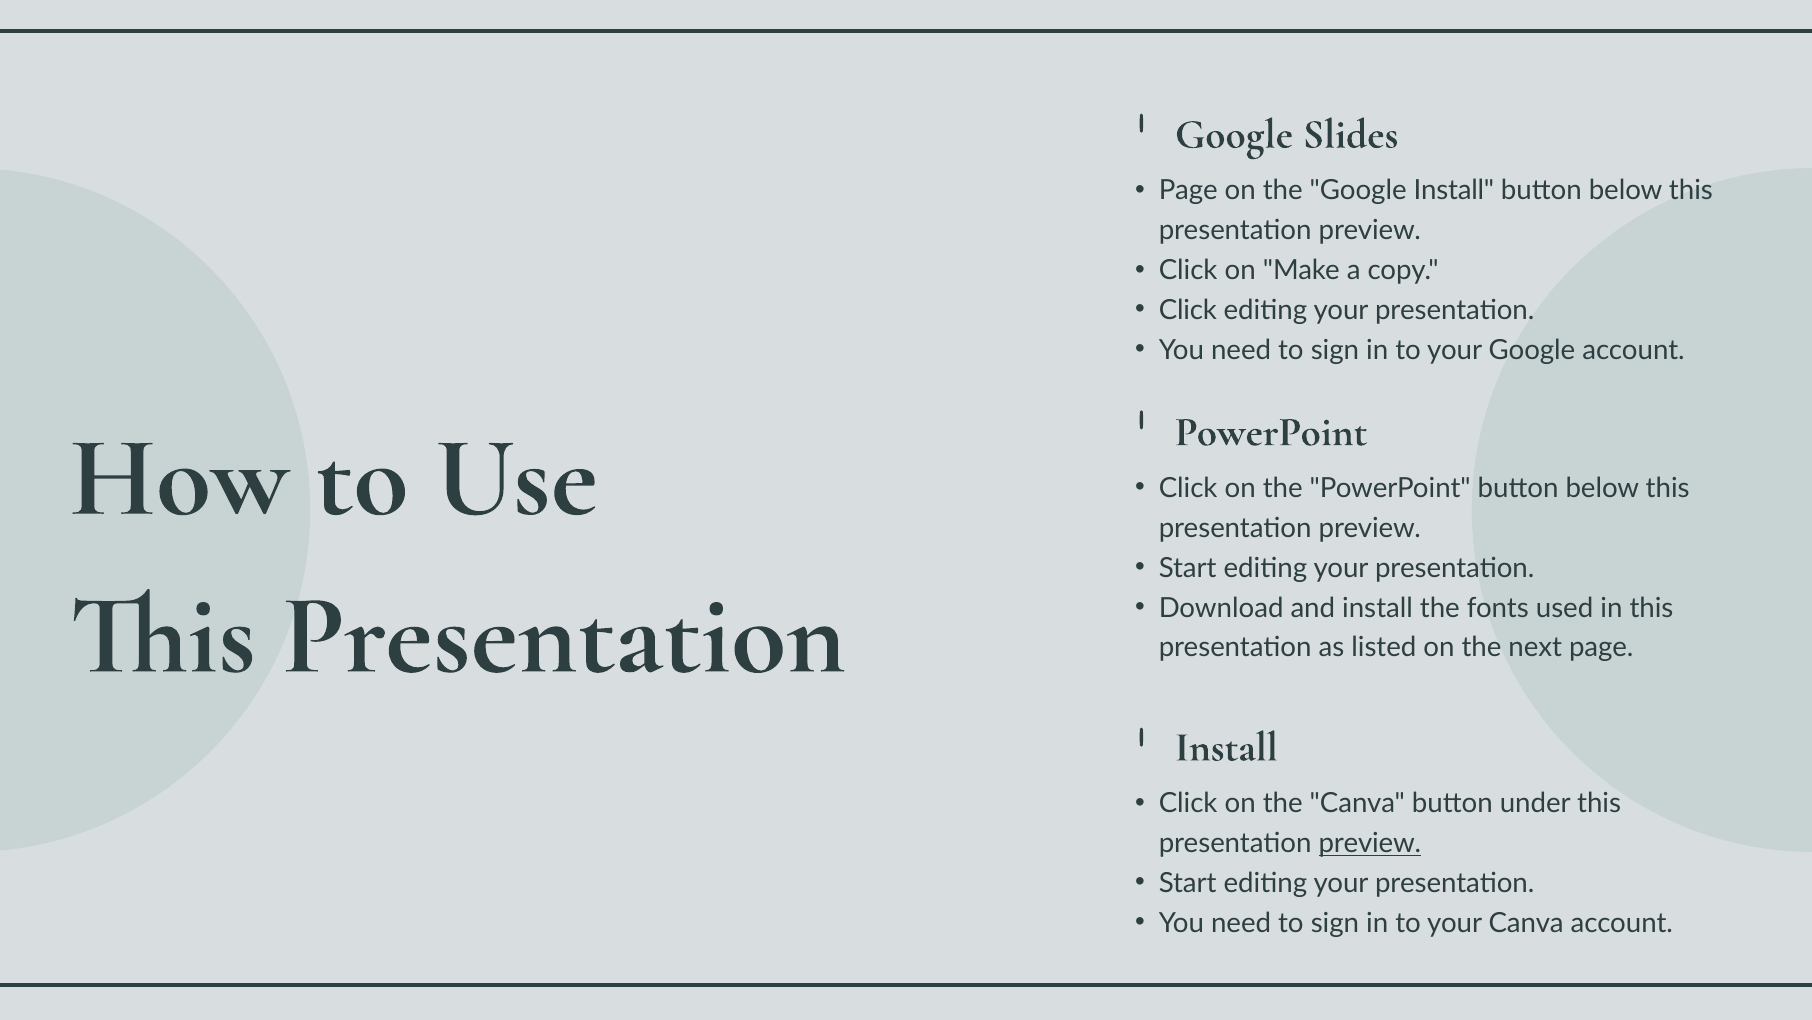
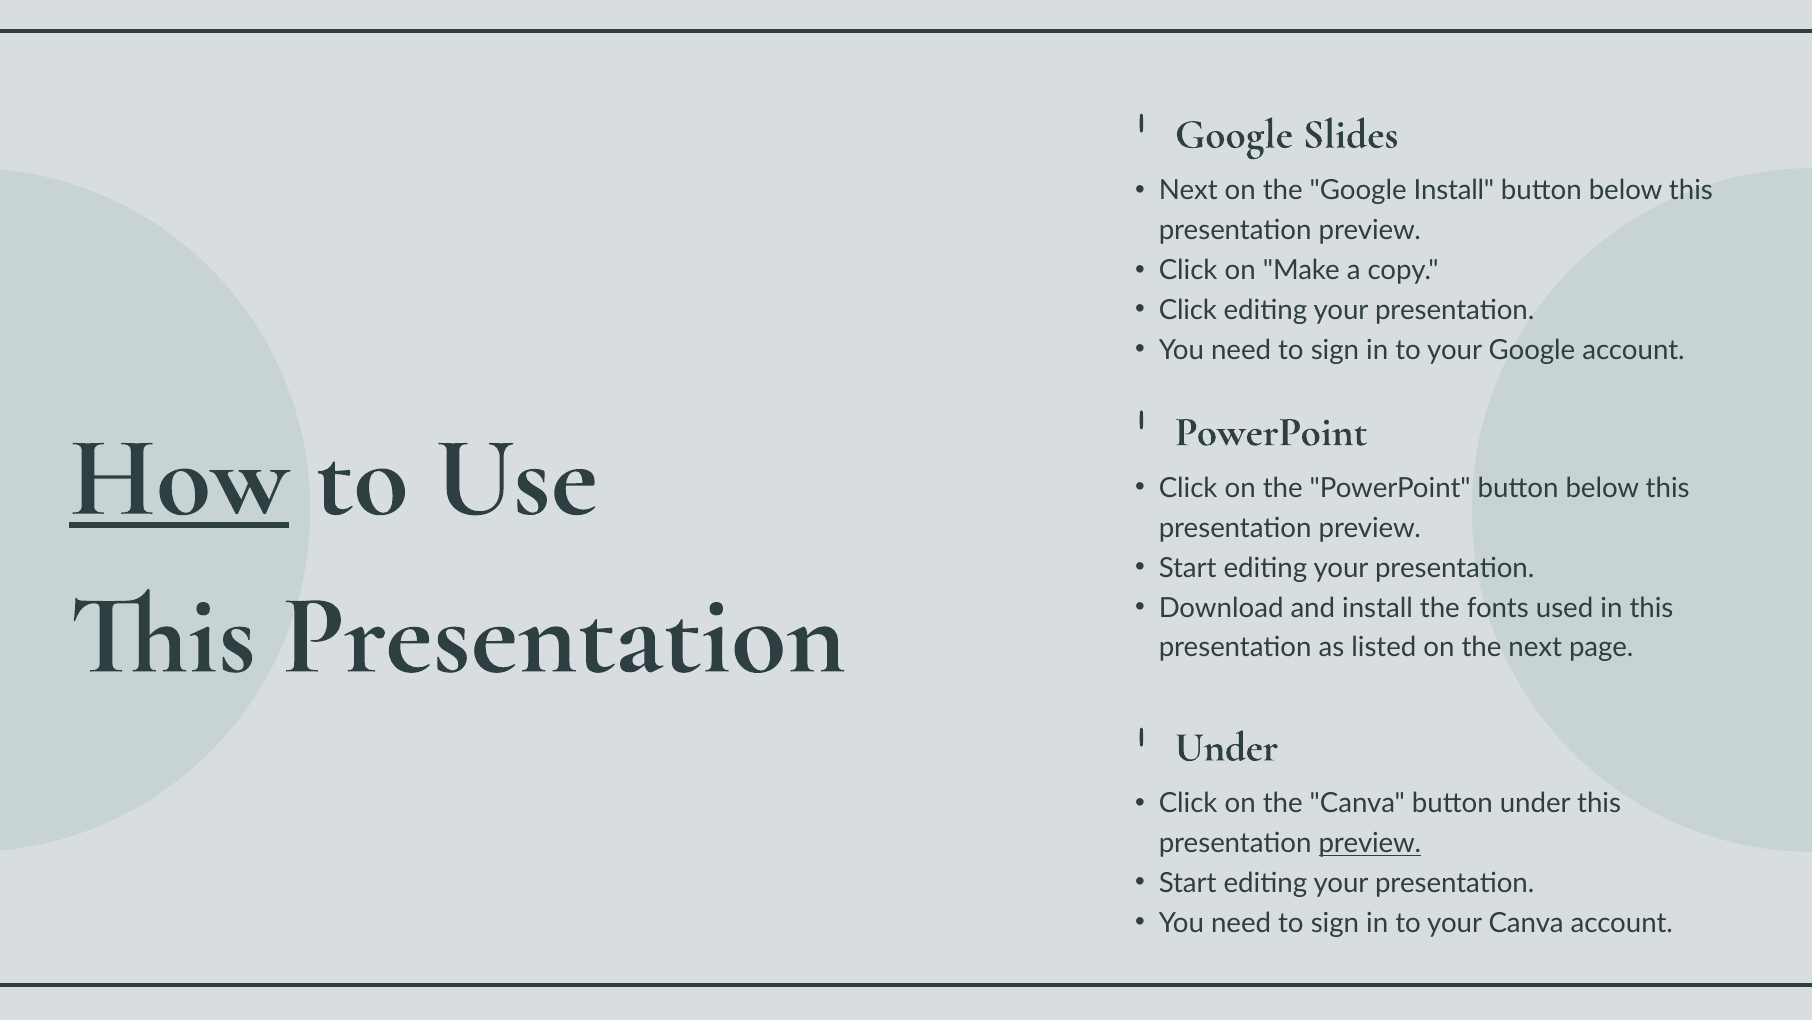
Page: Page -> Next (1188, 191)
How underline: none -> present (179, 476)
Install: Install -> Under (1226, 746)
